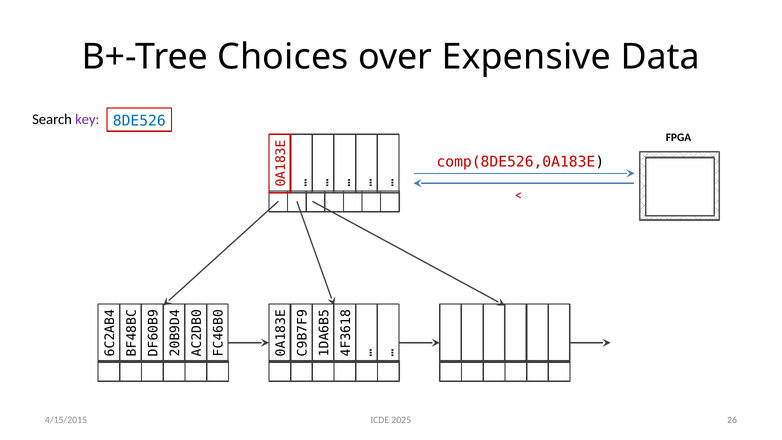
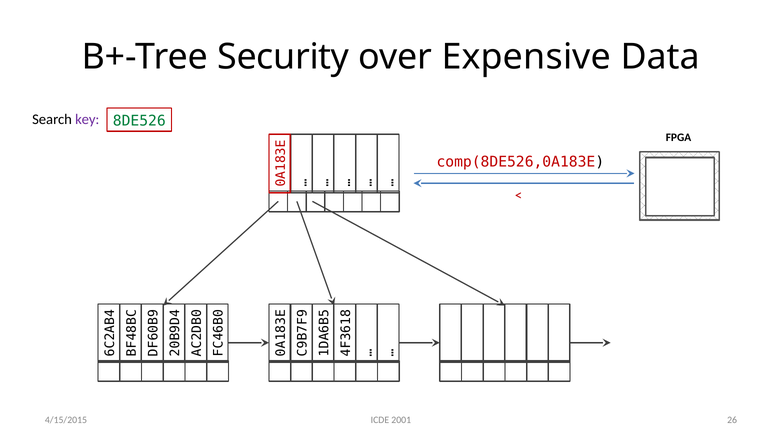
Choices: Choices -> Security (283, 57)
8DE526 colour: blue -> green (139, 121)
2025: 2025 -> 2001 (401, 420)
